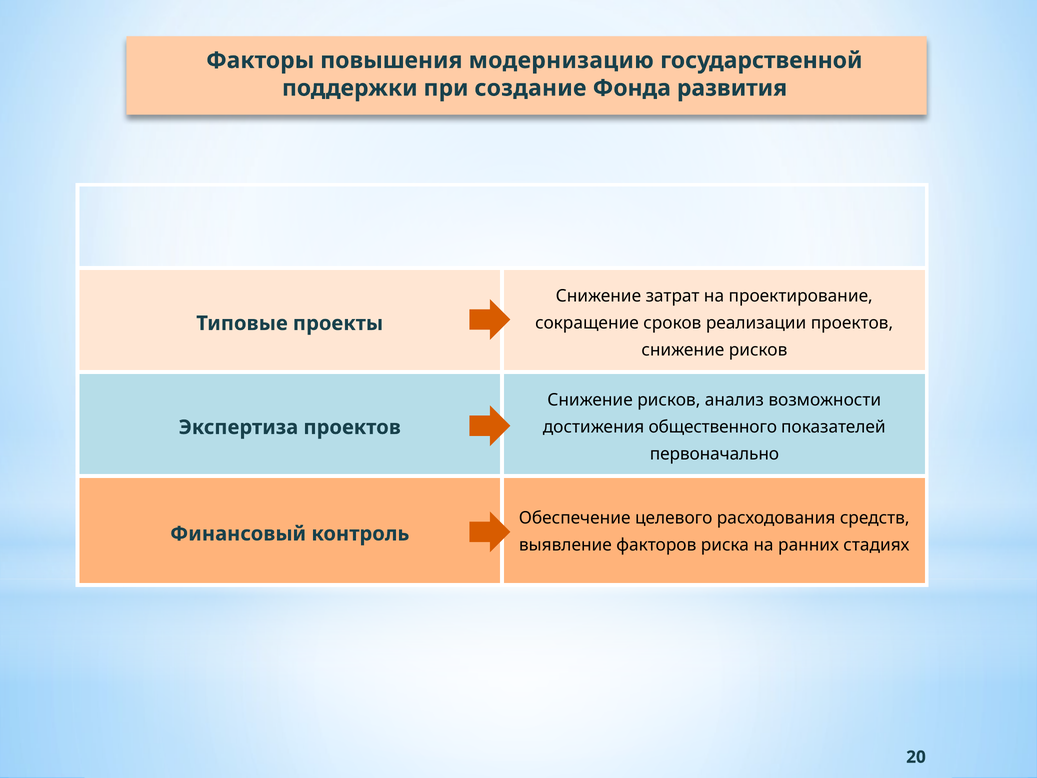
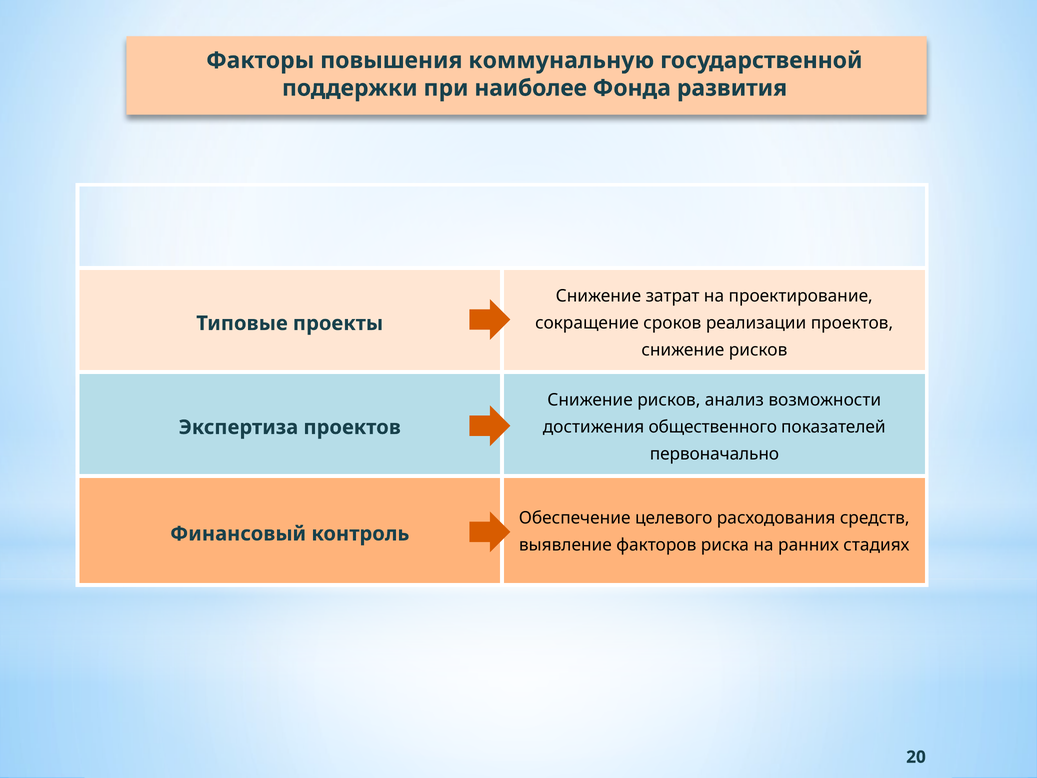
модернизацию: модернизацию -> коммунальную (561, 60)
создание: создание -> наиболее (531, 88)
